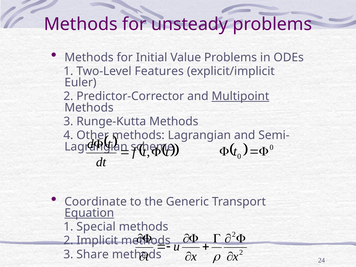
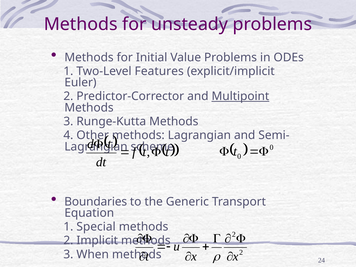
Coordinate: Coordinate -> Boundaries (96, 202)
Equation underline: present -> none (89, 213)
Share: Share -> When (93, 254)
